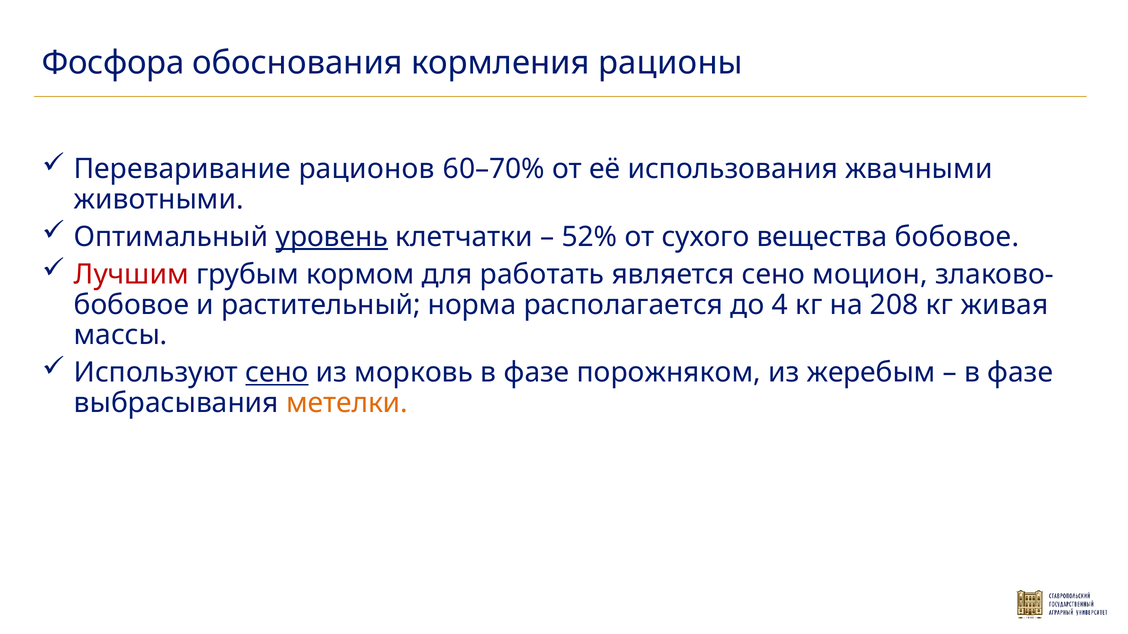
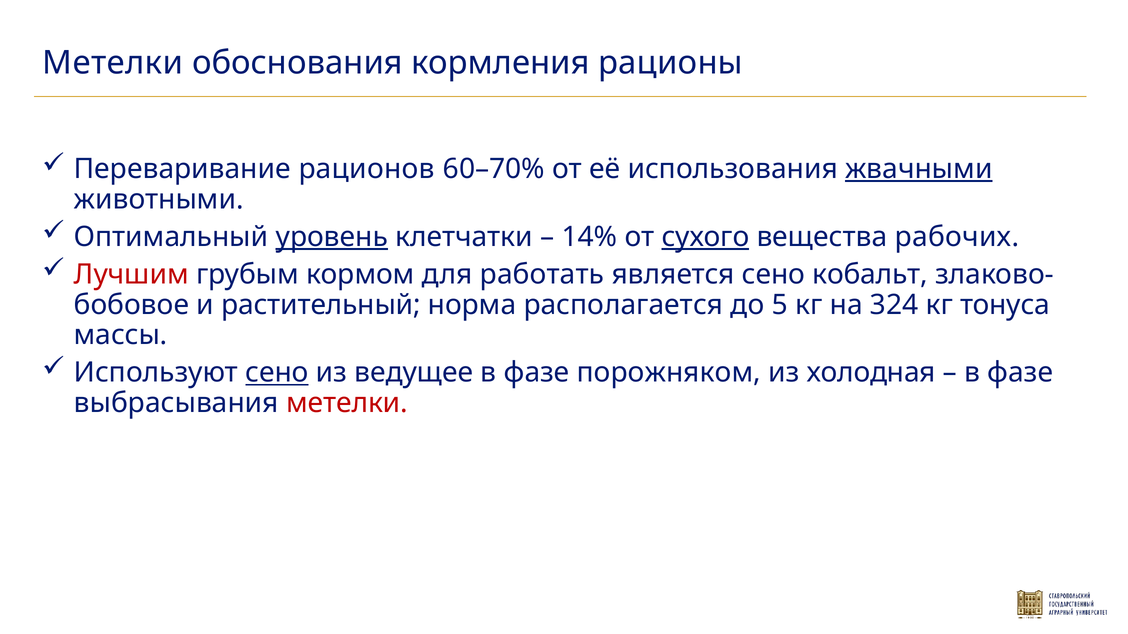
Фосфора: Фосфора -> Метелки (113, 63)
жвачными underline: none -> present (919, 169)
52%: 52% -> 14% (589, 237)
сухого underline: none -> present (705, 237)
вещества бобовое: бобовое -> рабочих (957, 237)
моцион: моцион -> кобальт (870, 274)
4: 4 -> 5 (780, 305)
208: 208 -> 324 (894, 305)
живая: живая -> тонуса (1005, 305)
морковь: морковь -> ведущее (414, 373)
жеребым: жеребым -> холодная (871, 373)
метелки colour: orange -> red (347, 403)
